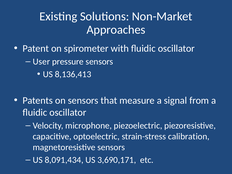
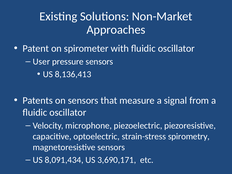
calibration: calibration -> spirometry (189, 136)
